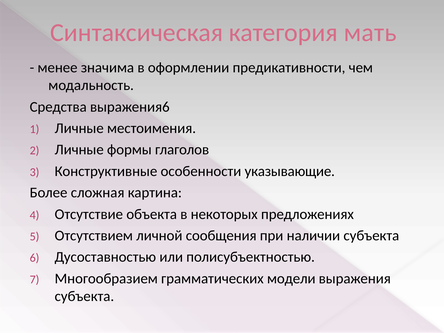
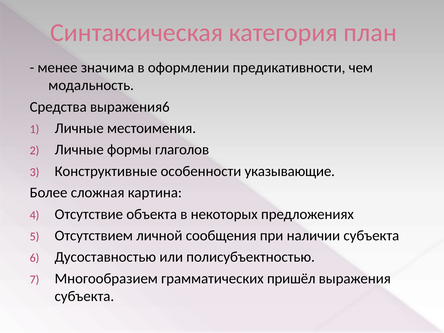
мать: мать -> план (370, 33)
модели: модели -> пришёл (291, 279)
